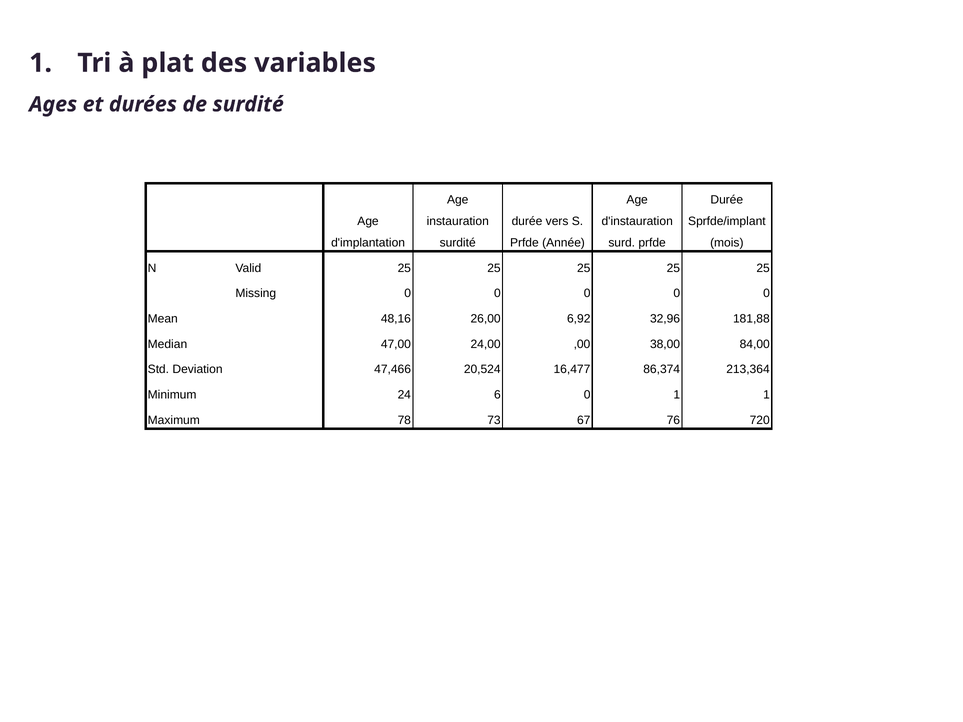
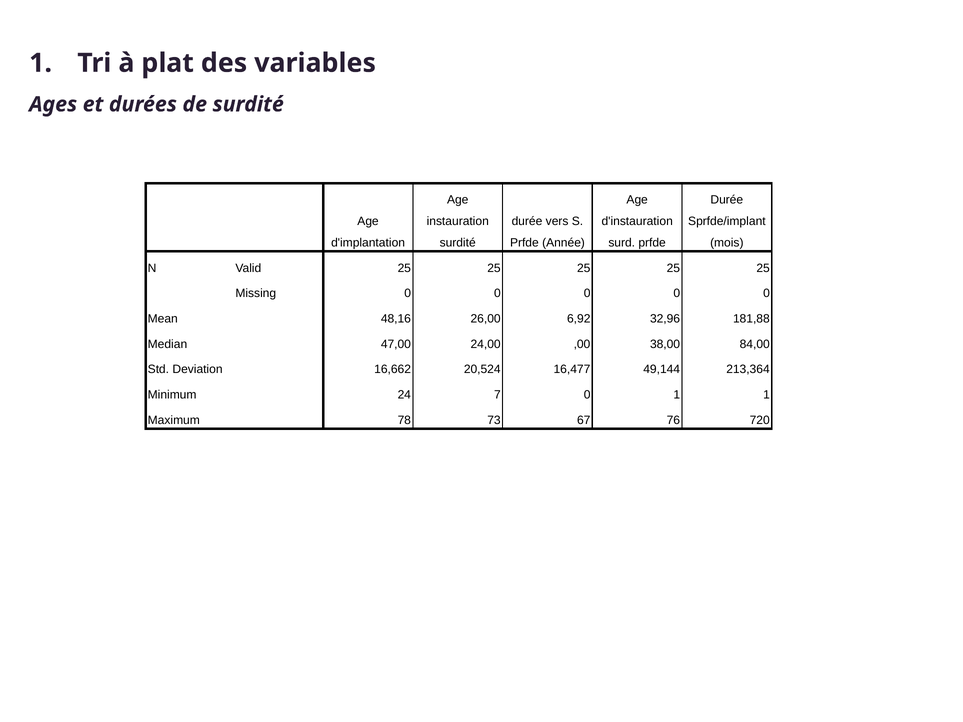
47,466: 47,466 -> 16,662 (393, 370)
86,374: 86,374 -> 49,144 (662, 370)
6: 6 -> 7 (497, 395)
